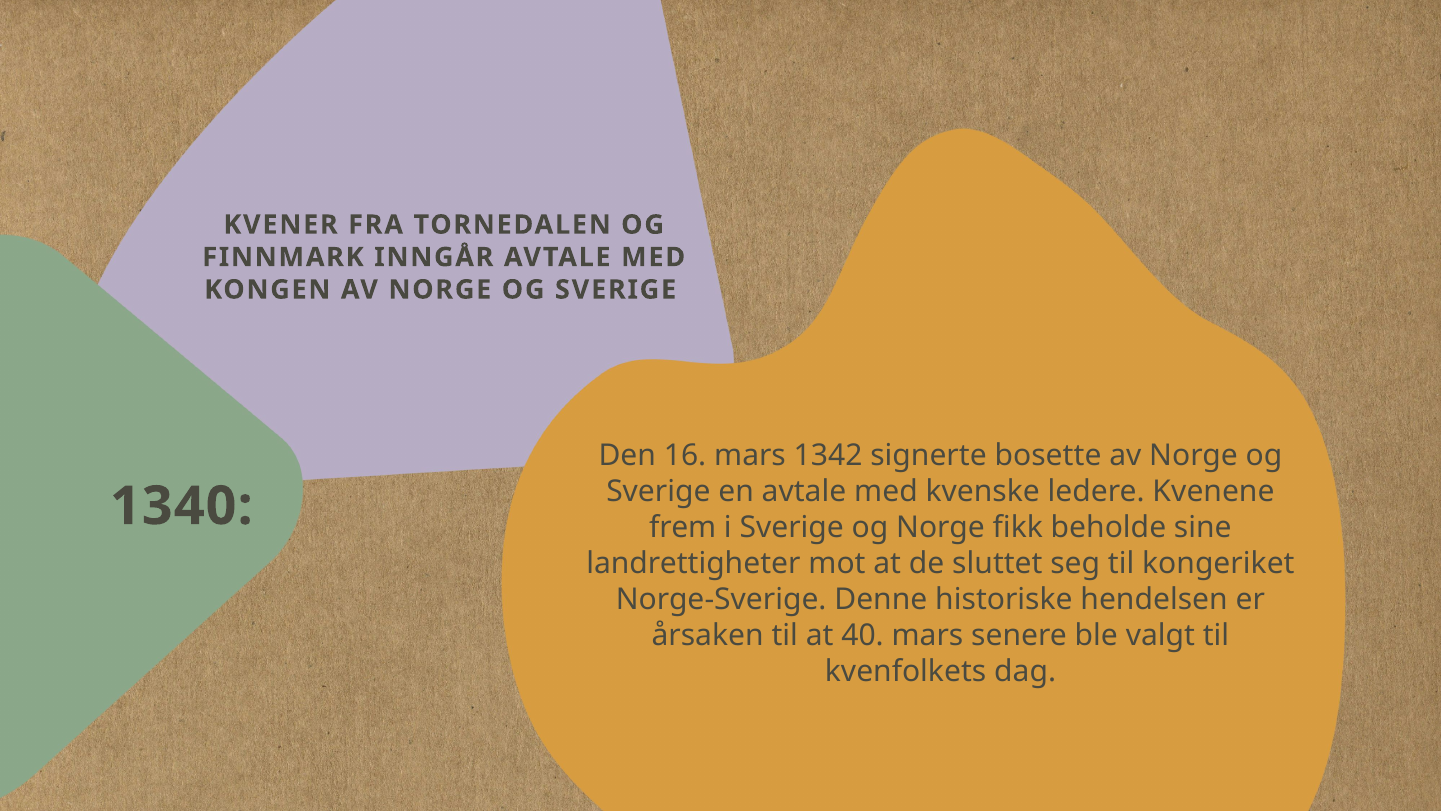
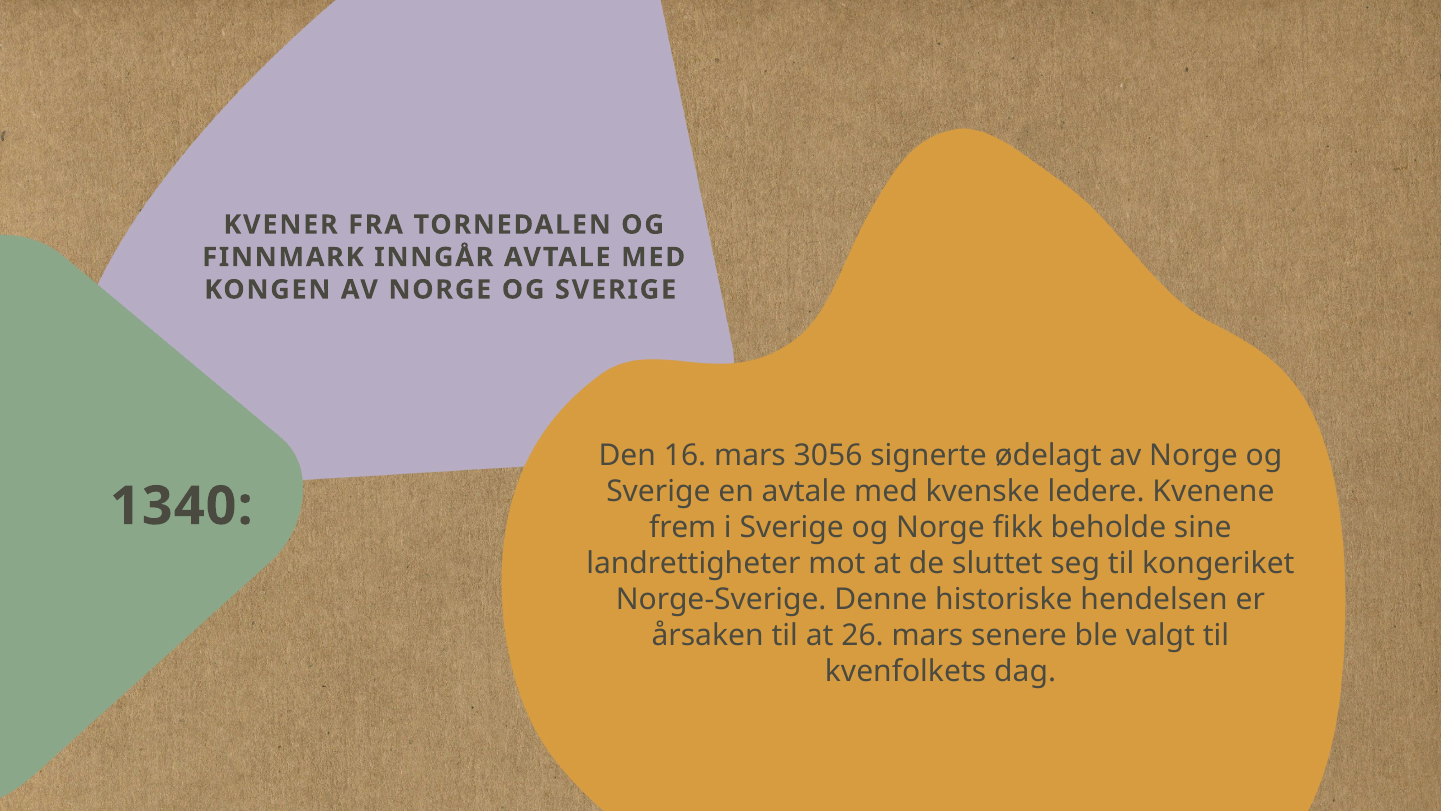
1342: 1342 -> 3056 (828, 455)
bosette: bosette -> ødelagt (1048, 455)
40: 40 -> 26 (863, 635)
